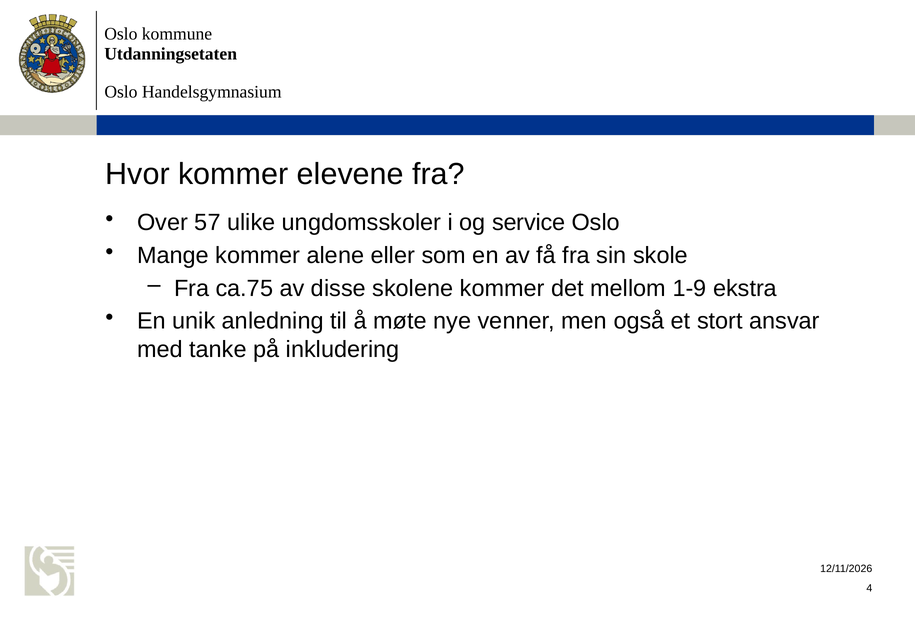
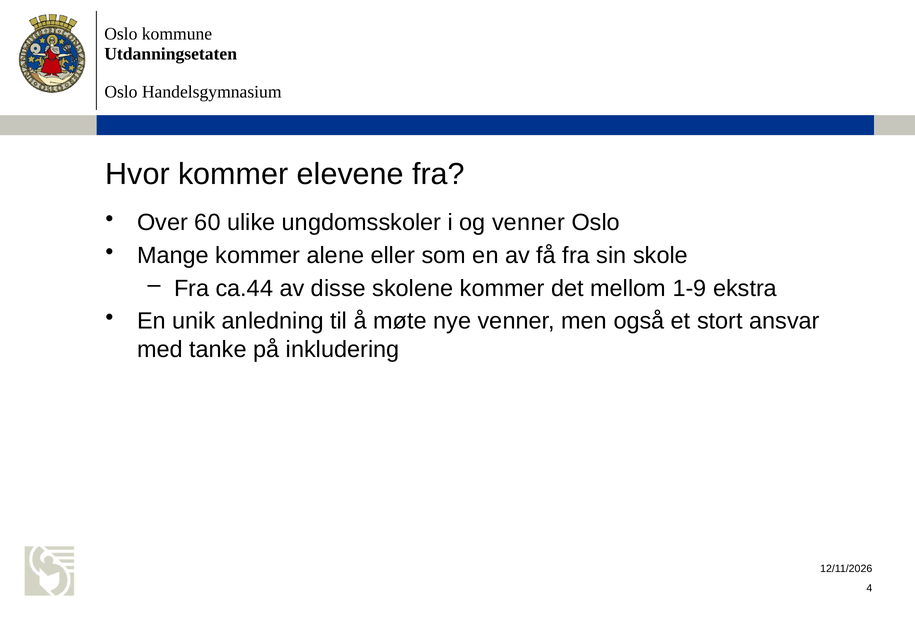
57: 57 -> 60 (208, 223)
og service: service -> venner (528, 223)
ca.75: ca.75 -> ca.44 (244, 289)
